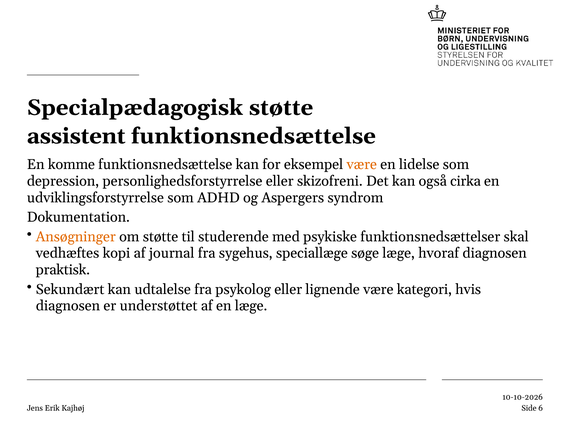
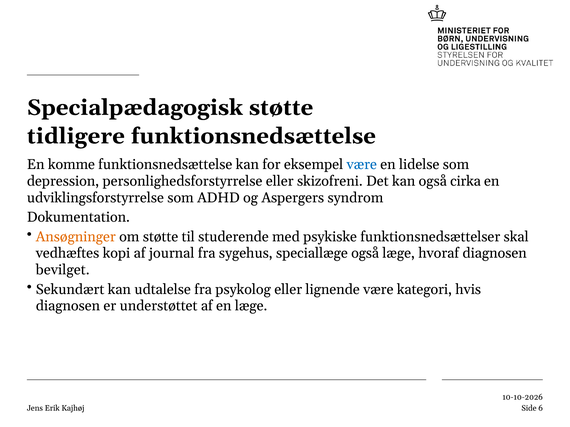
assistent: assistent -> tidligere (76, 136)
være colour: orange -> blue (362, 165)
speciallæge søge: søge -> også (365, 254)
praktisk: praktisk -> bevilget (63, 270)
